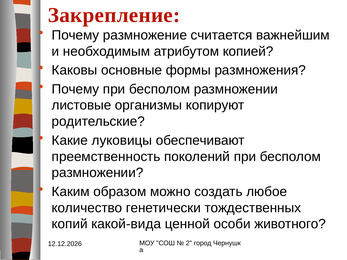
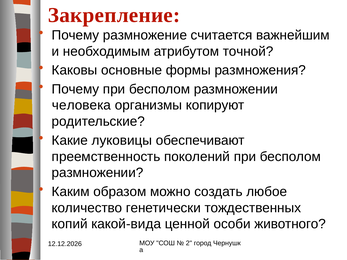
копией: копией -> точной (248, 51)
листовые: листовые -> человека (81, 105)
